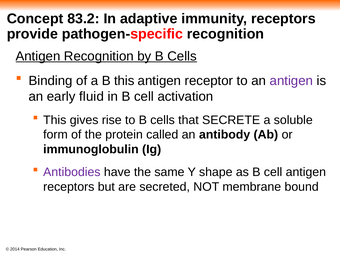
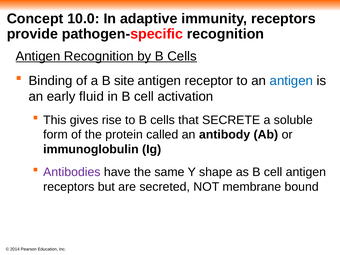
83.2: 83.2 -> 10.0 (83, 19)
B this: this -> site (124, 81)
antigen colour: purple -> blue (291, 81)
